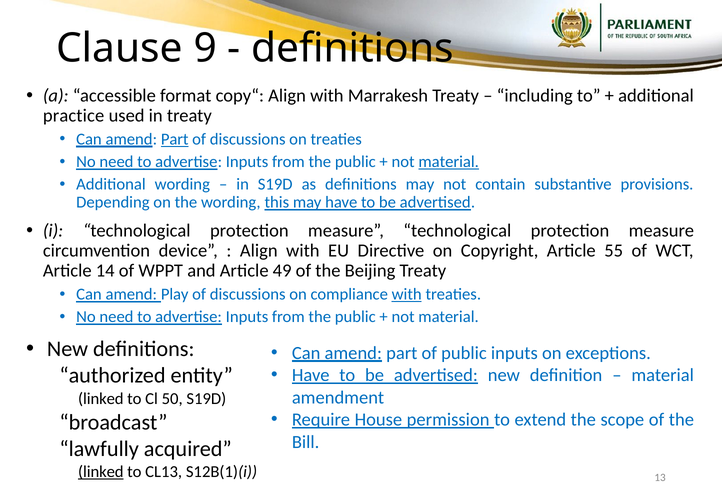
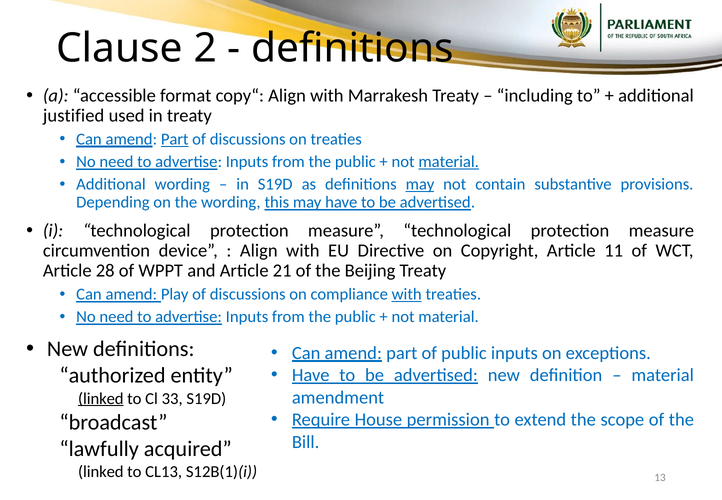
9: 9 -> 2 (205, 48)
practice: practice -> justified (74, 116)
may underline: none -> present (420, 184)
55: 55 -> 11 (614, 251)
14: 14 -> 28 (105, 271)
49: 49 -> 21 (282, 271)
linked underline: none -> present (101, 398)
50: 50 -> 33 (172, 398)
linked underline: present -> none (101, 472)
